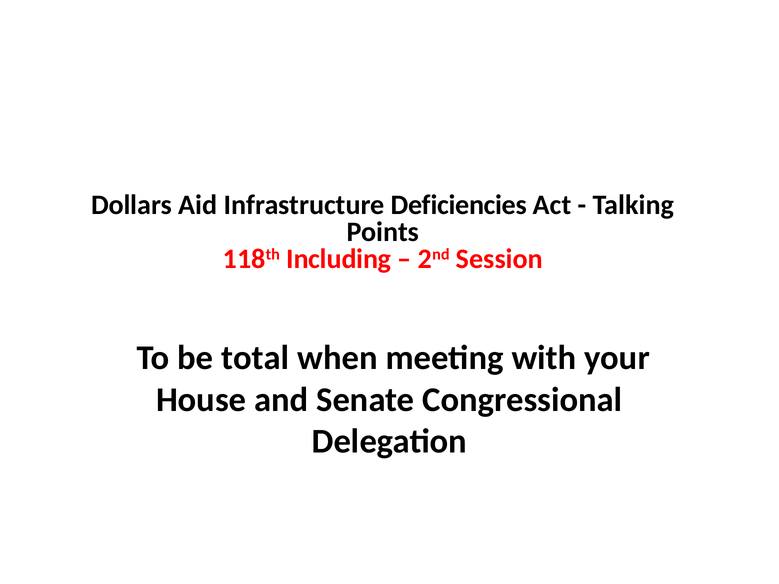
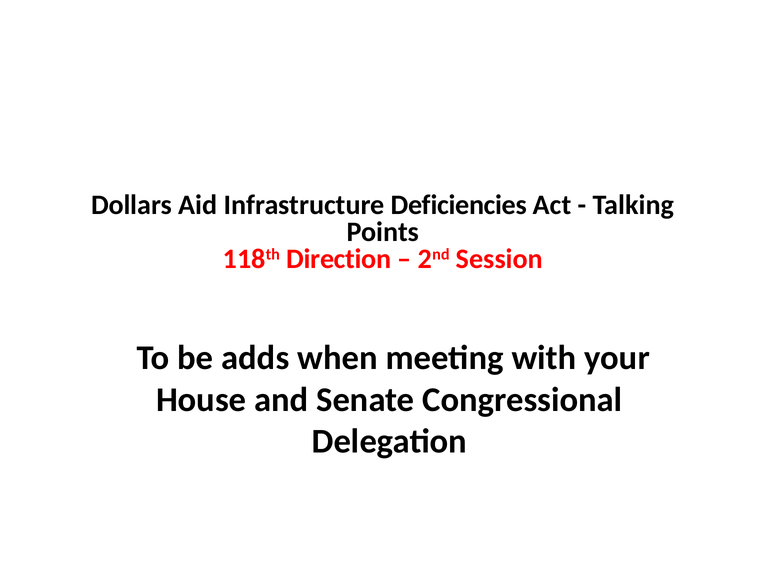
Including: Including -> Direction (339, 259)
total: total -> adds (255, 358)
